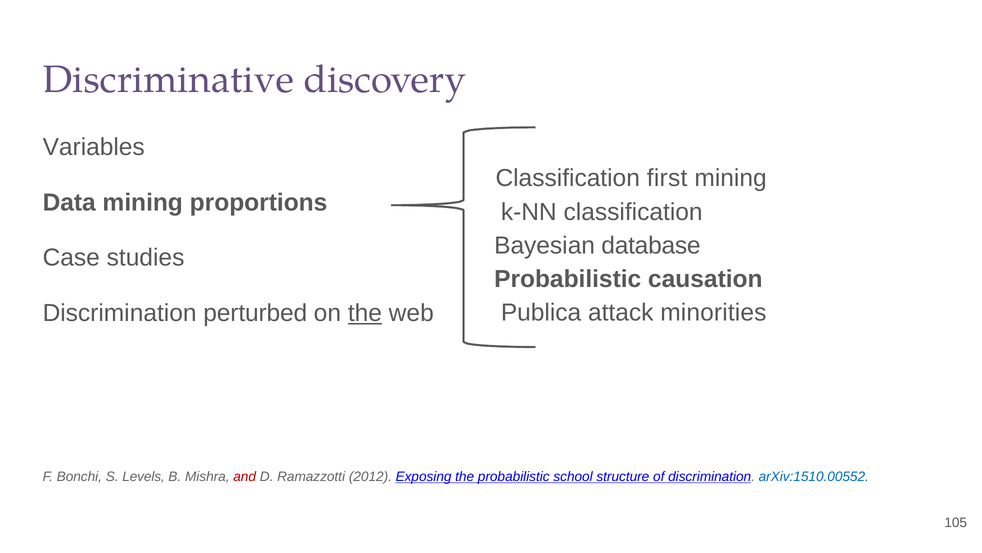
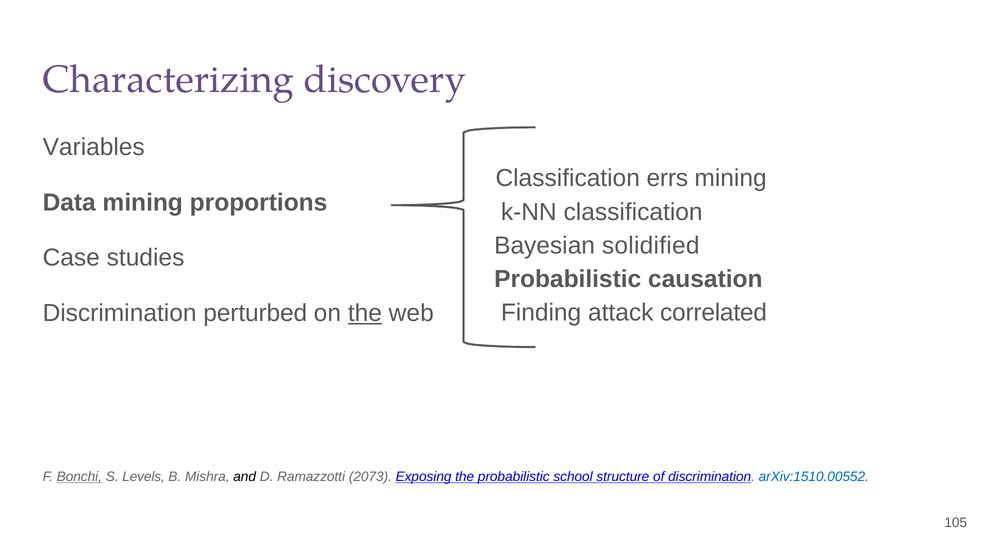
Discriminative: Discriminative -> Characterizing (168, 80)
first: first -> errs (667, 178)
database: database -> solidified (651, 245)
Publica: Publica -> Finding (541, 312)
minorities: minorities -> correlated (714, 312)
Bonchi underline: none -> present (79, 476)
and colour: red -> black (245, 476)
2012: 2012 -> 2073 (370, 476)
